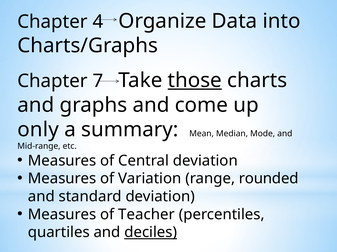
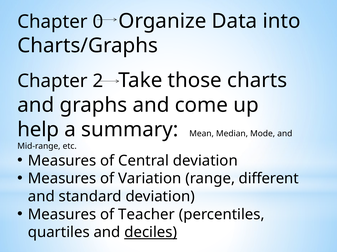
4: 4 -> 0 (98, 22)
7: 7 -> 2 (98, 81)
those underline: present -> none (195, 81)
only: only -> help (38, 130)
rounded: rounded -> different (269, 179)
